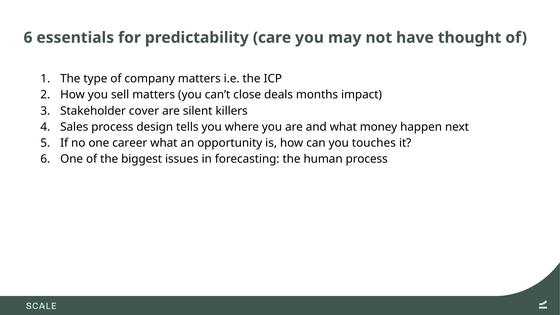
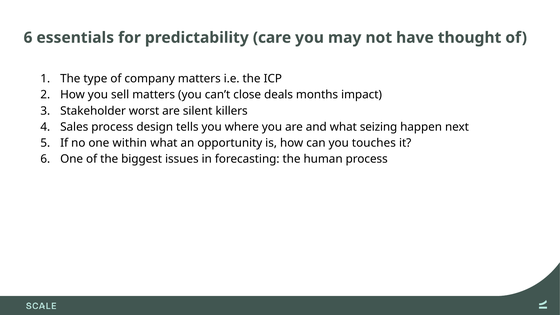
cover: cover -> worst (144, 111)
money: money -> seizing (379, 127)
career: career -> within (130, 143)
